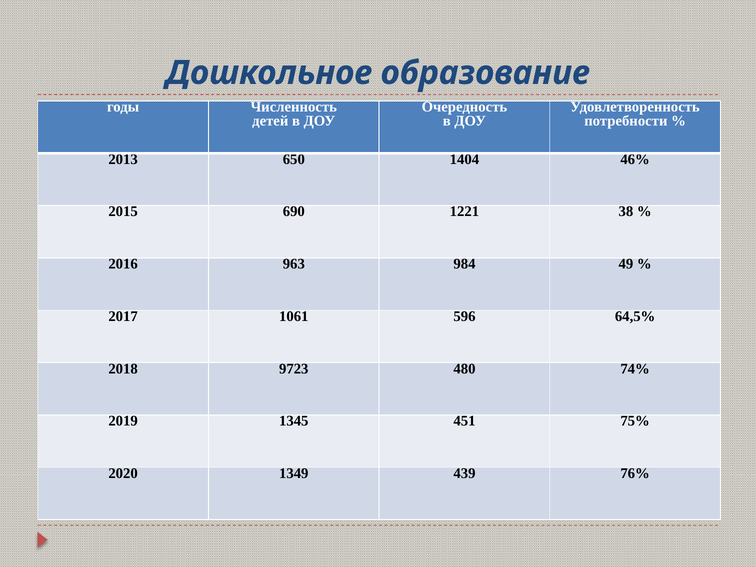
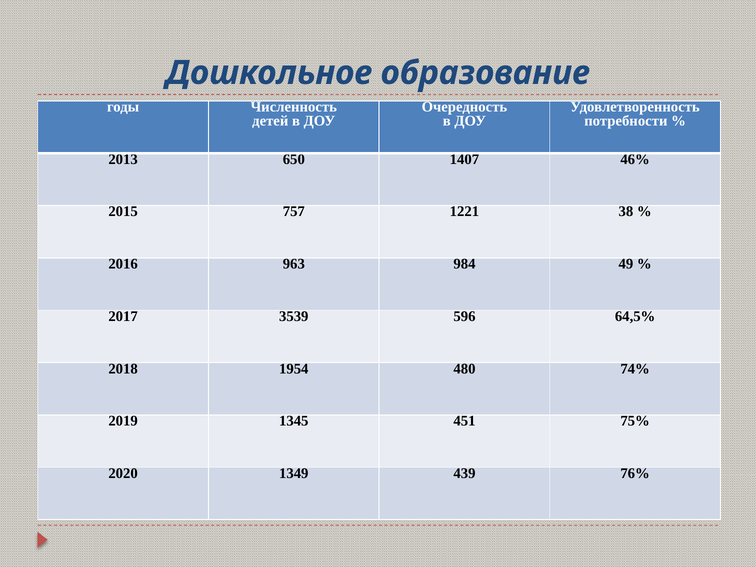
1404: 1404 -> 1407 (464, 159)
690: 690 -> 757 (294, 212)
1061: 1061 -> 3539 (294, 316)
9723: 9723 -> 1954 (294, 369)
